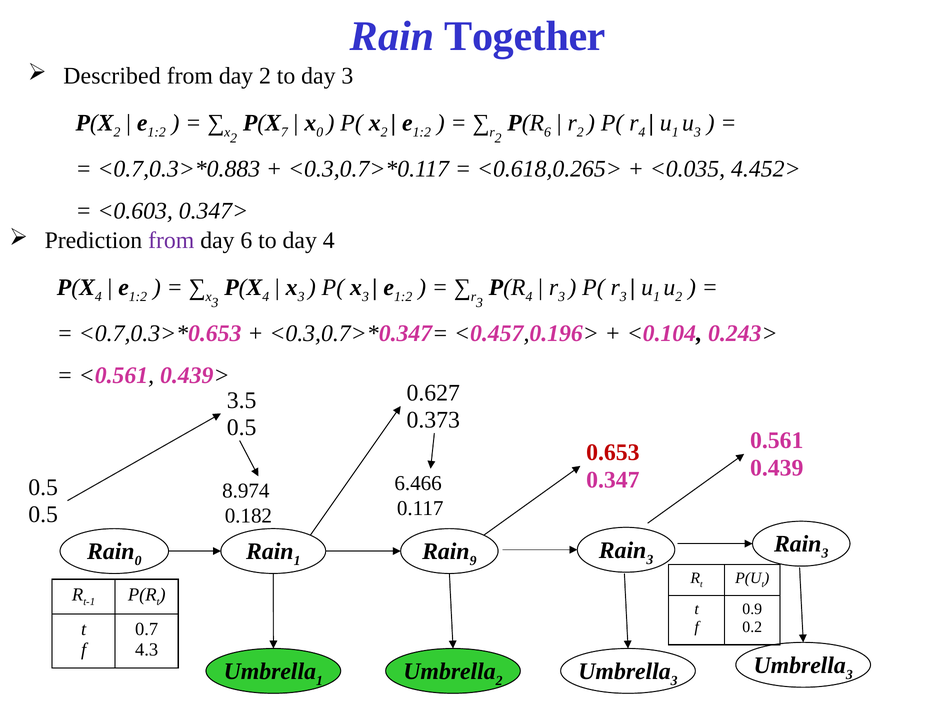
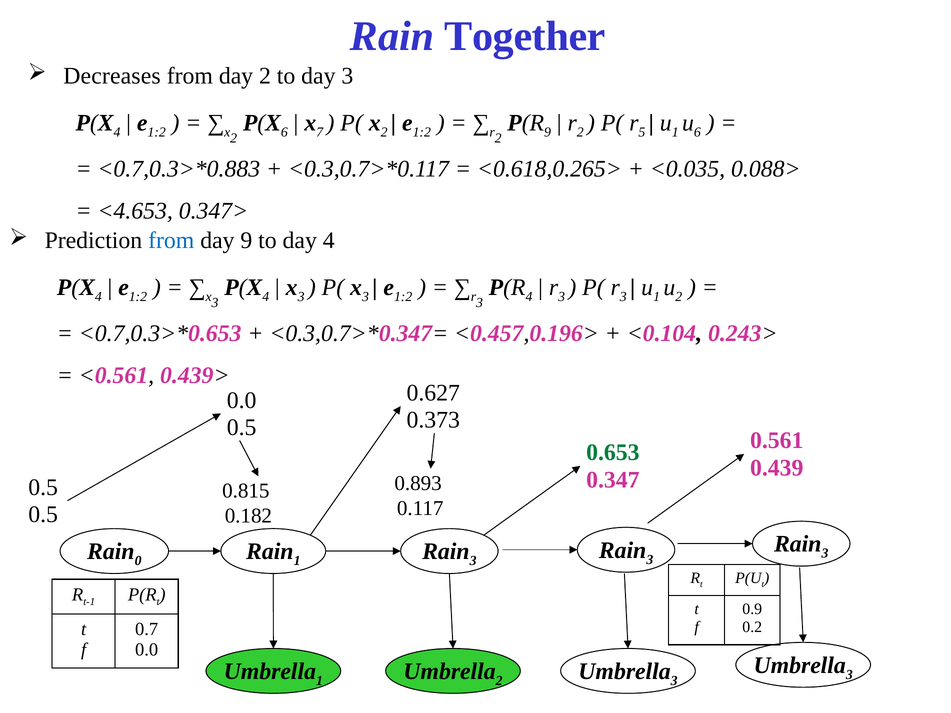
Described: Described -> Decreases (112, 76)
2: 2 -> 4 (117, 132)
7: 7 -> 6 (284, 132)
0: 0 -> 7 (320, 132)
6: 6 -> 9 (548, 132)
4: 4 -> 5 (642, 132)
3: 3 -> 6 (697, 132)
4.452>: 4.452> -> 0.088> (766, 169)
<0.603: <0.603 -> <4.653 (135, 211)
from colour: purple -> blue (171, 241)
day 6: 6 -> 9 (246, 241)
3.5: 3.5 -> 0.0 (242, 400)
0.653 colour: red -> green (613, 453)
6.466: 6.466 -> 0.893 (418, 484)
8.974: 8.974 -> 0.815 (246, 491)
9: 9 -> 3 (473, 561)
4.3: 4.3 -> 0.0 (147, 650)
